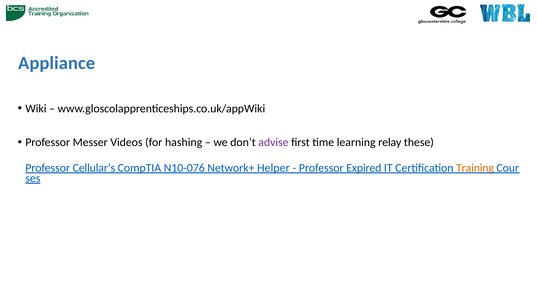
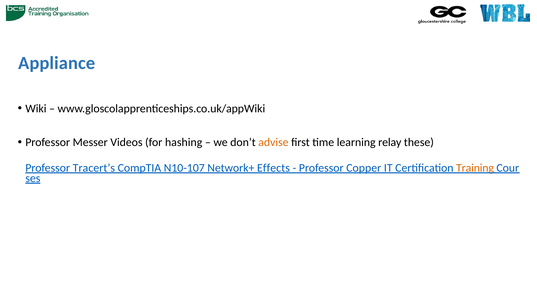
advise colour: purple -> orange (273, 142)
Cellular’s: Cellular’s -> Tracert’s (94, 168)
N10-076: N10-076 -> N10-107 (184, 168)
Helper: Helper -> Effects (273, 168)
Expired: Expired -> Copper (364, 168)
